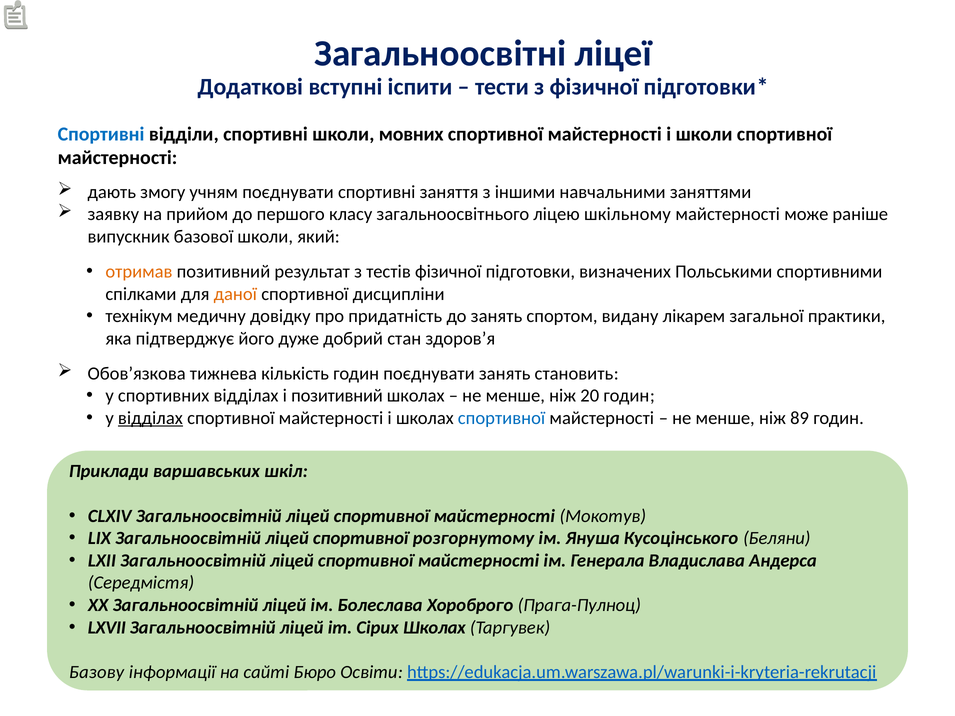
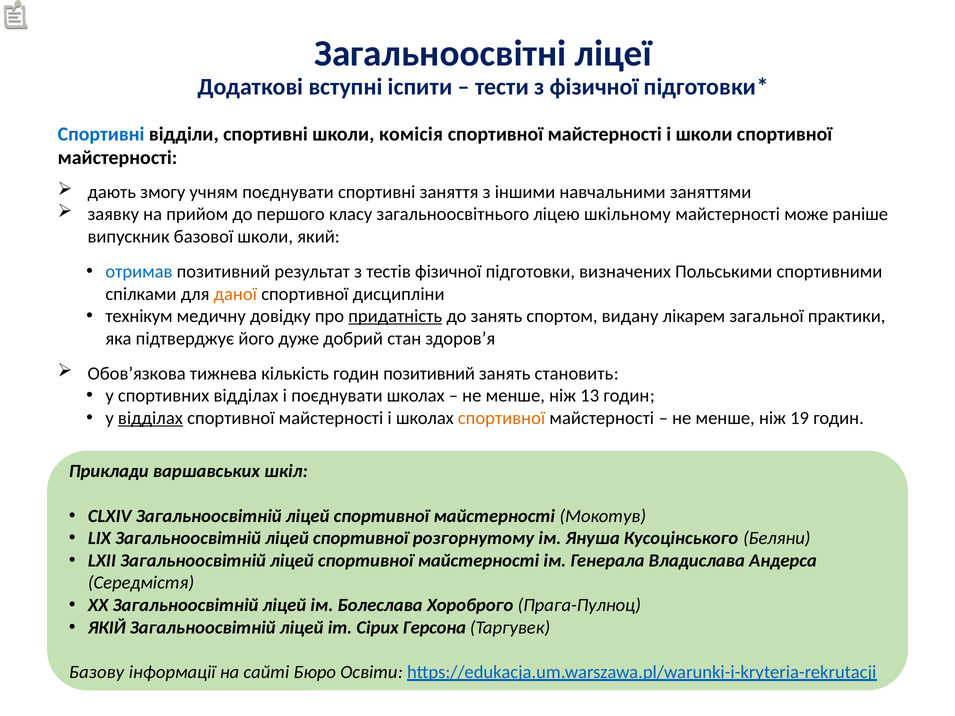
мовних: мовних -> комісія (411, 134)
отримав colour: orange -> blue (139, 272)
придатність underline: none -> present (395, 316)
годин поєднувати: поєднувати -> позитивний (429, 374)
і позитивний: позитивний -> поєднувати (337, 396)
20: 20 -> 13 (590, 396)
спортивної colour: blue -> orange (502, 418)
89: 89 -> 19 (800, 418)
LXVII: LXVII -> ЯКІЙ (107, 628)
Сірих Школах: Школах -> Герсона (434, 628)
